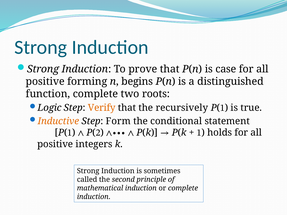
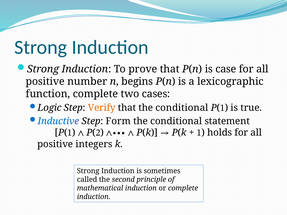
forming: forming -> number (87, 82)
distinguished: distinguished -> lexicographic (230, 82)
roots: roots -> cases (156, 94)
that the recursively: recursively -> conditional (182, 108)
Inductive colour: orange -> blue (58, 121)
